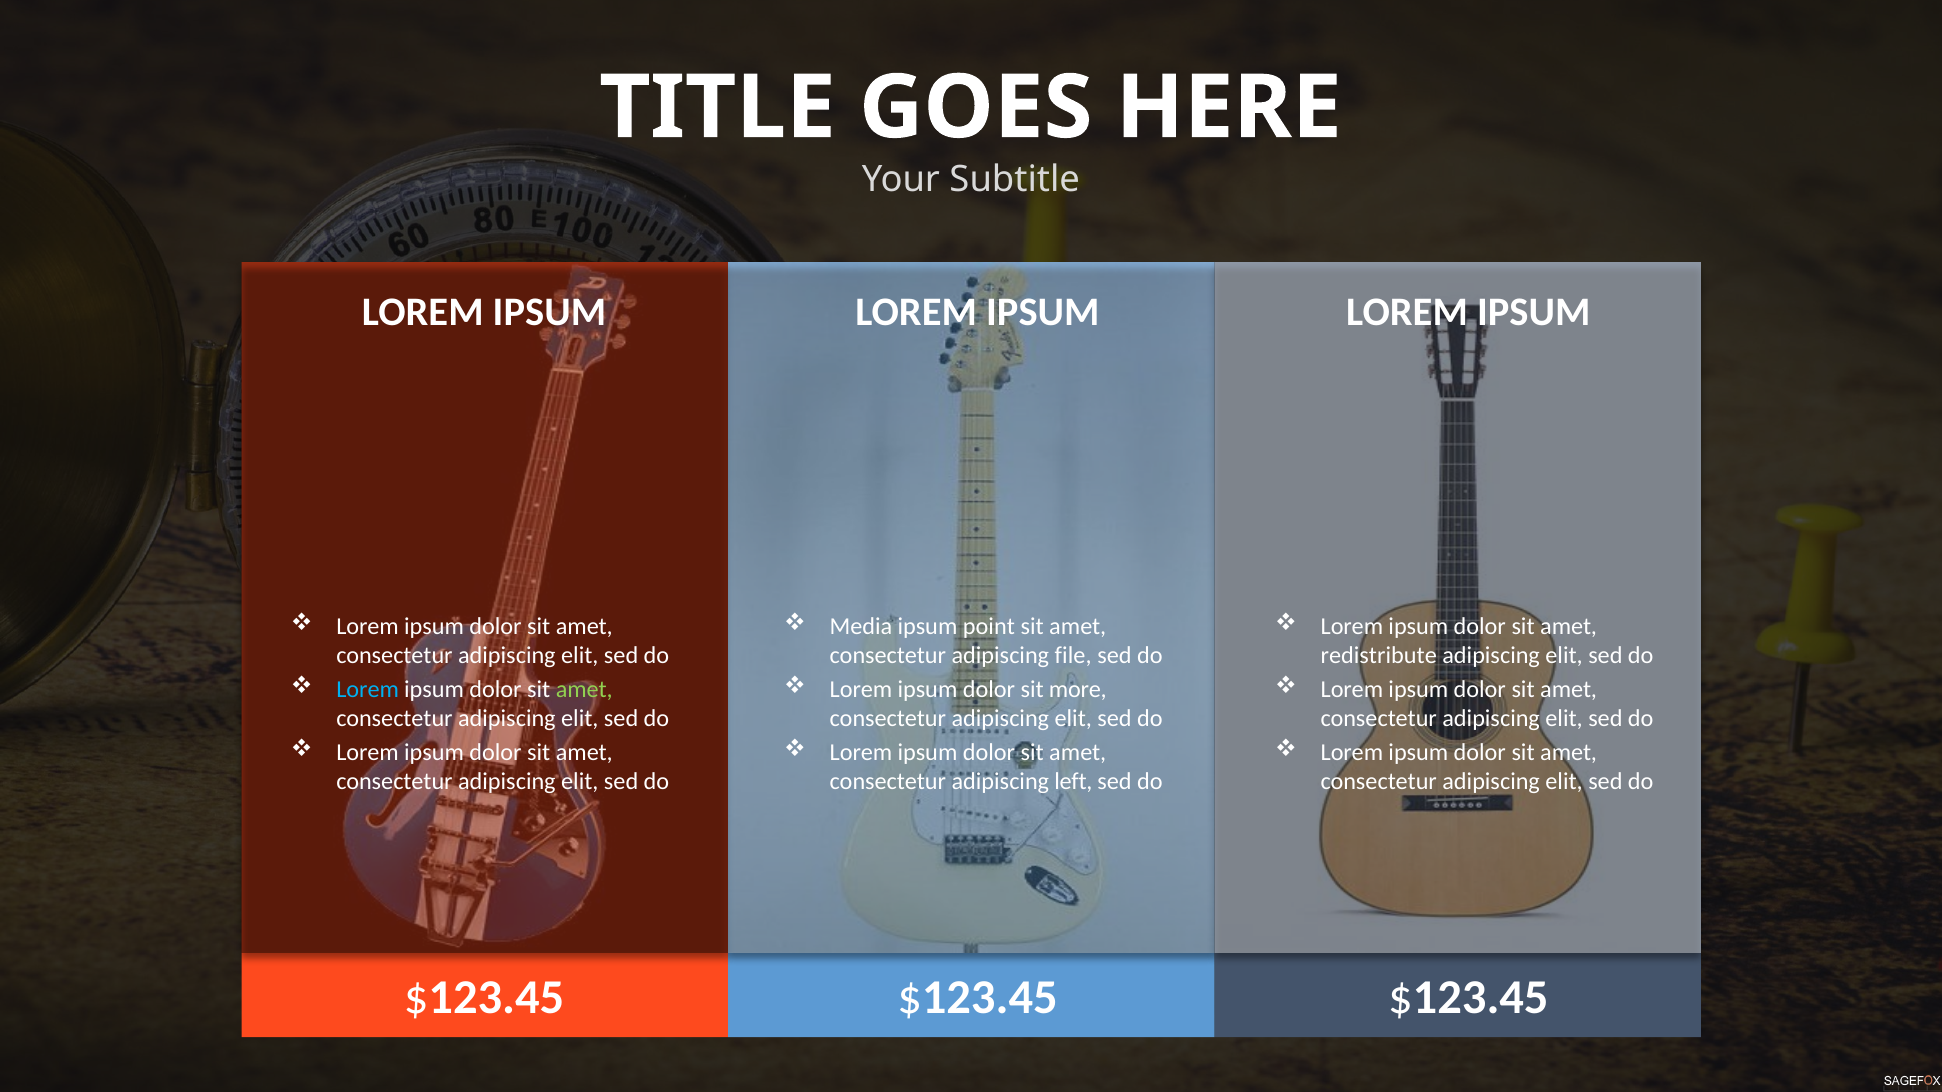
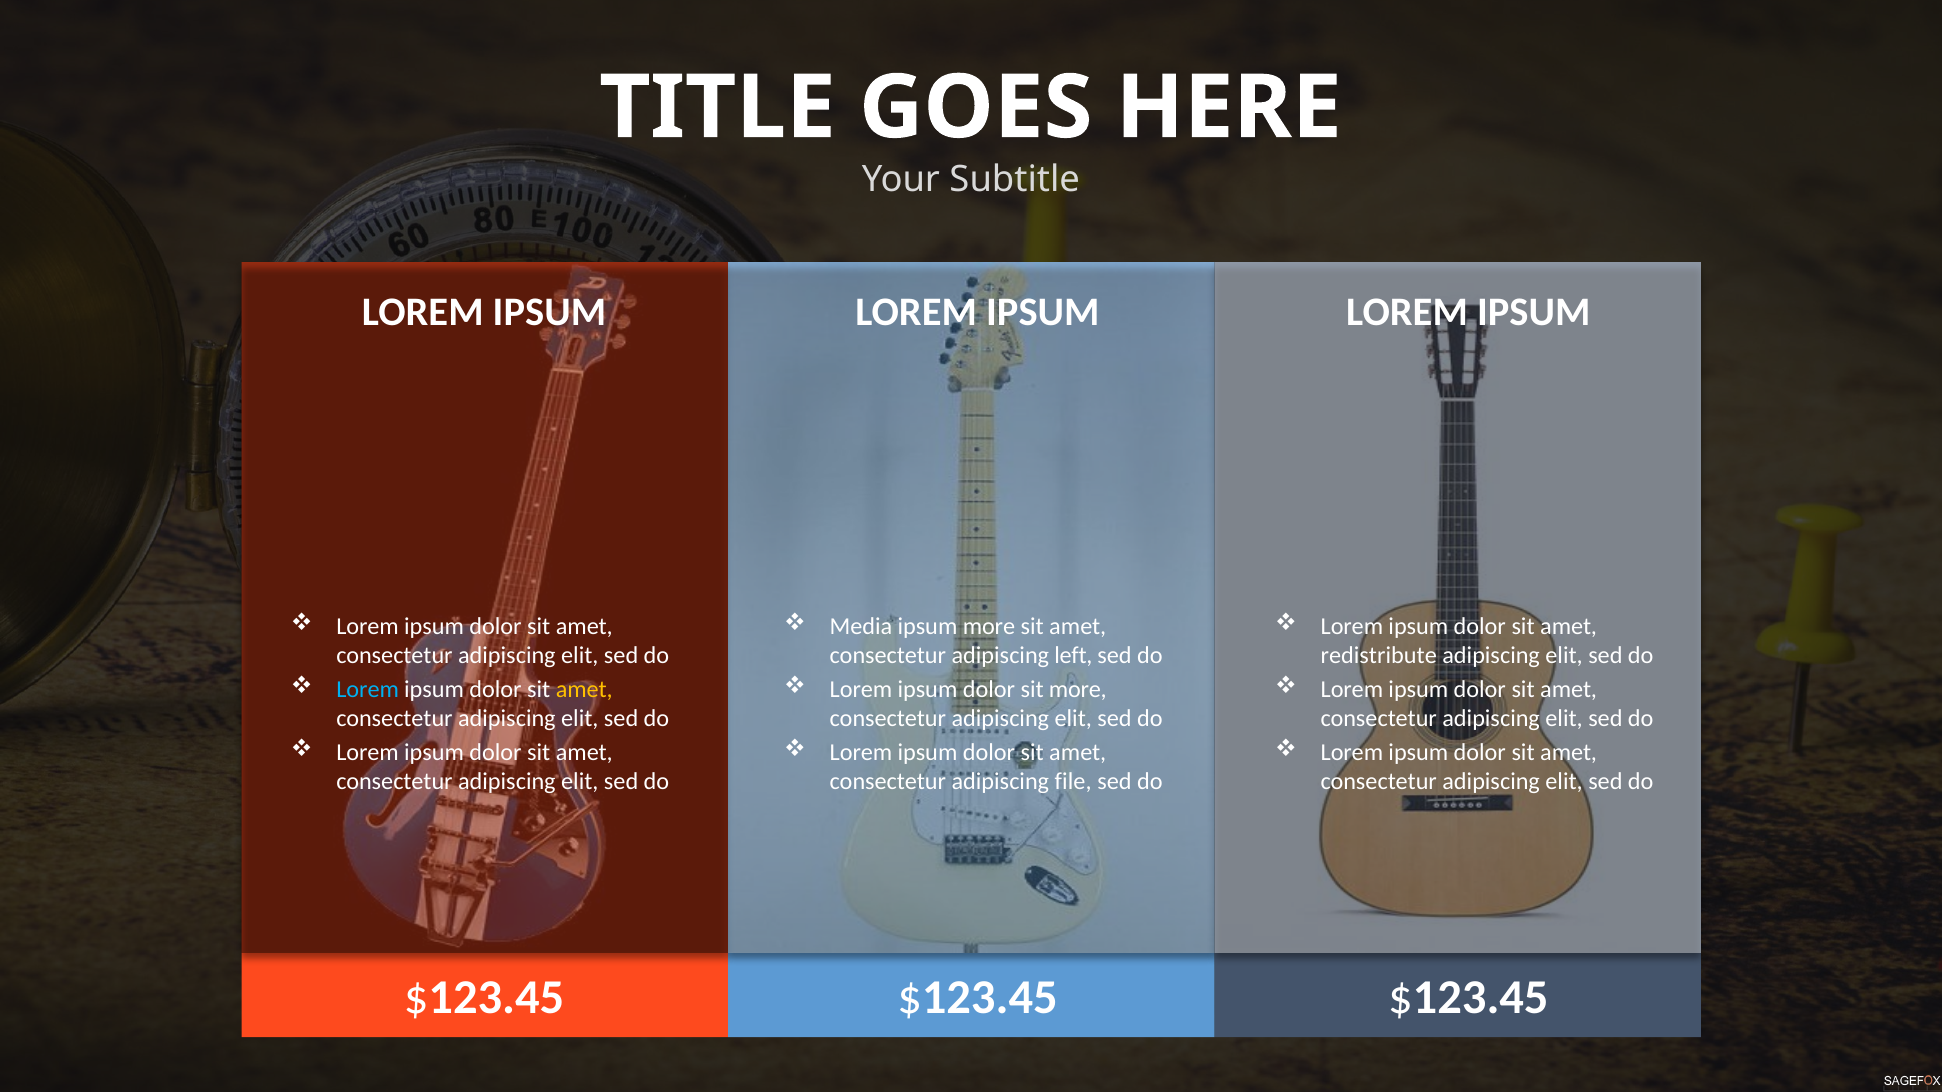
ipsum point: point -> more (989, 627)
file: file -> left (1073, 656)
amet colour: light green -> yellow (584, 690)
left: left -> file (1073, 782)
